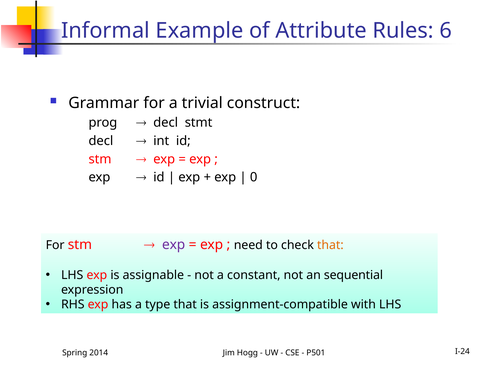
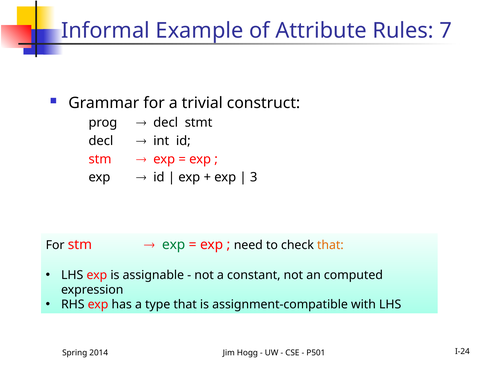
6: 6 -> 7 (446, 31)
0: 0 -> 3 (254, 177)
exp colour: purple -> green (174, 245)
sequential: sequential -> computed (353, 275)
